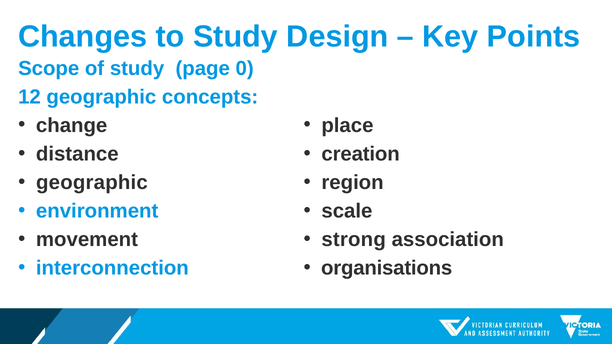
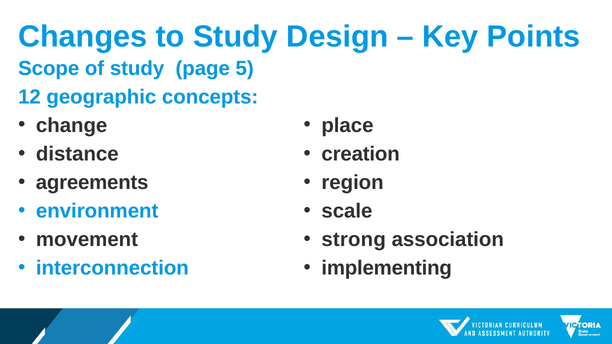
0: 0 -> 5 (245, 68)
geographic: geographic -> agreements (92, 183)
organisations: organisations -> implementing (387, 268)
